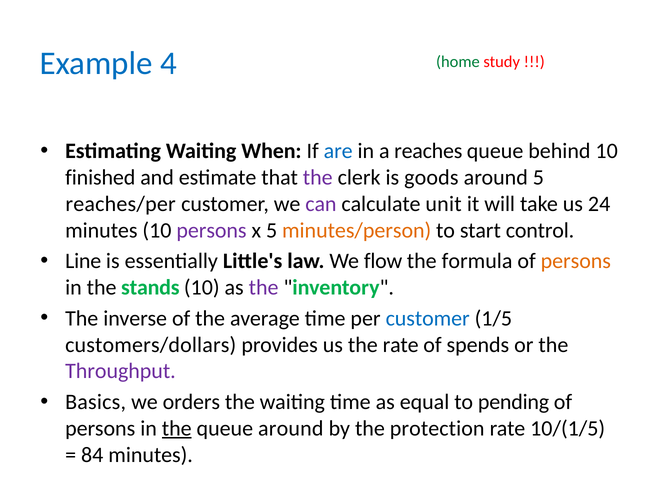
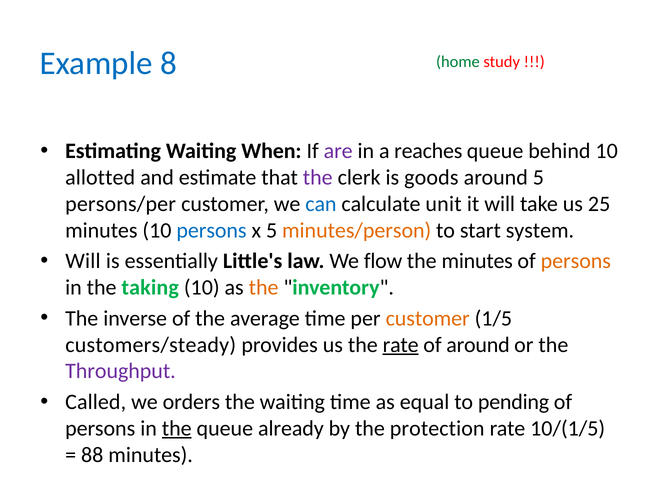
4: 4 -> 8 (168, 63)
are colour: blue -> purple (338, 151)
finished: finished -> allotted (100, 178)
reaches/per: reaches/per -> persons/per (121, 204)
can colour: purple -> blue (321, 204)
24: 24 -> 25 (599, 204)
persons colour: purple -> blue (211, 230)
control: control -> system (540, 230)
Line: Line -> Will (83, 261)
the formula: formula -> minutes (477, 261)
stands: stands -> taking (150, 288)
the colour: purple -> orange (264, 288)
customer colour: blue -> orange (428, 318)
customers/dollars: customers/dollars -> customers/steady (151, 345)
rate underline: none -> present (401, 345)
of spends: spends -> around (478, 345)
Basics: Basics -> Called (96, 402)
queue around: around -> already (291, 428)
84: 84 -> 88 (92, 455)
